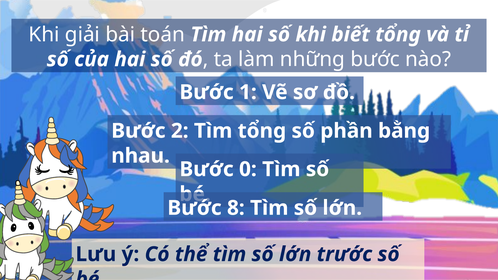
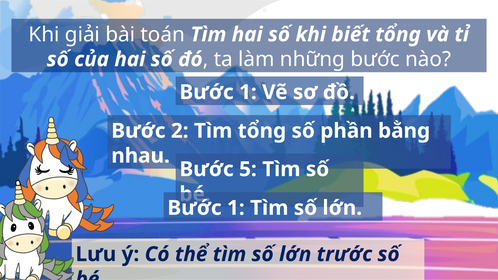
0: 0 -> 5 (248, 169)
8: 8 -> 1 (236, 208)
